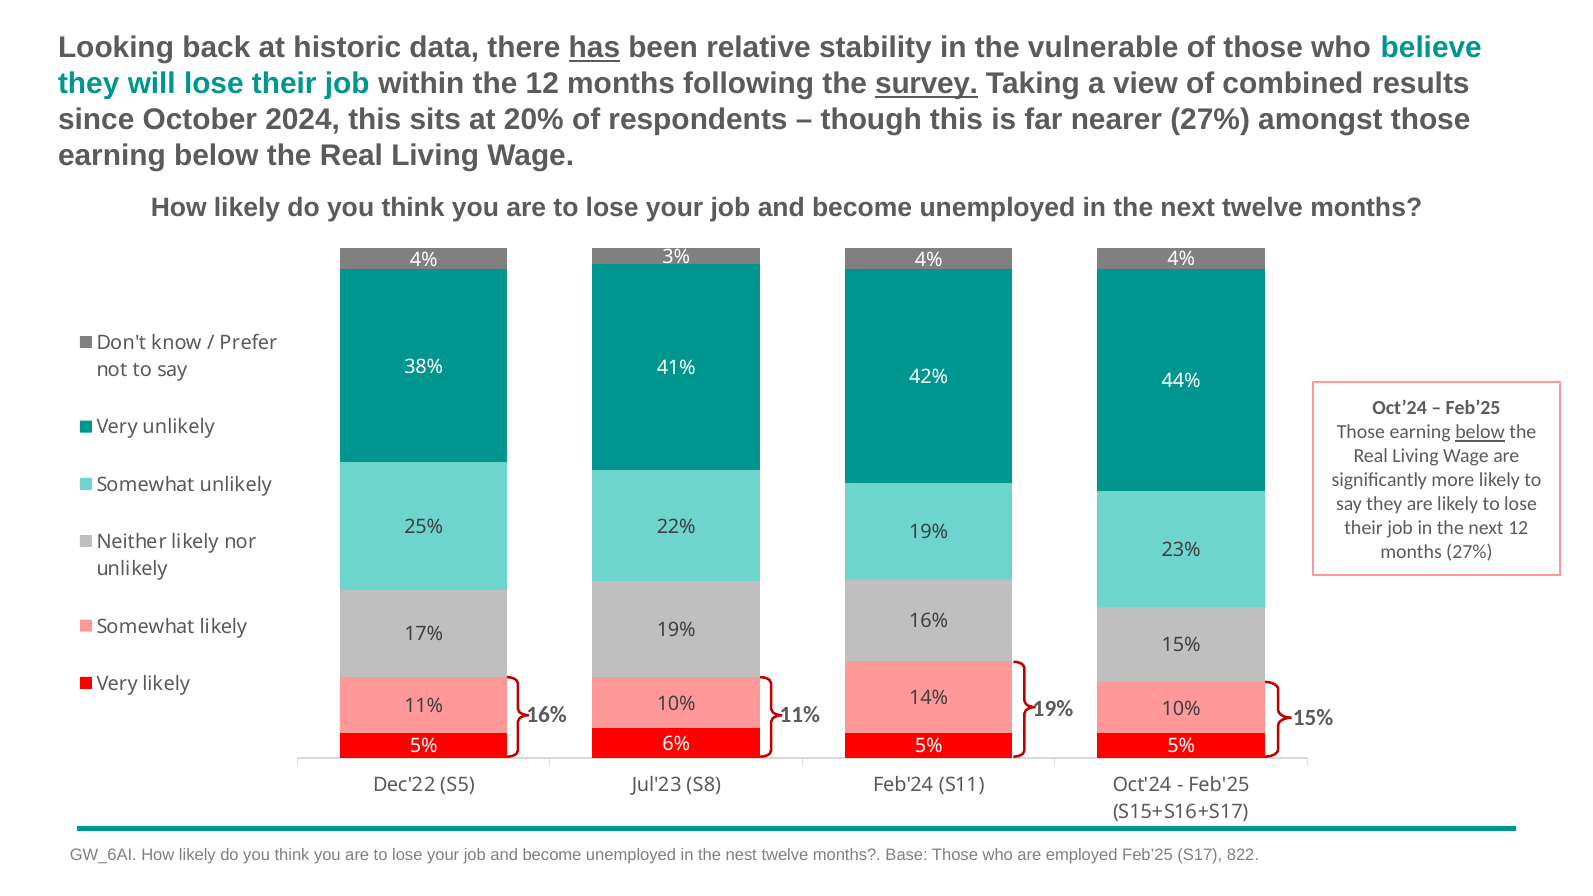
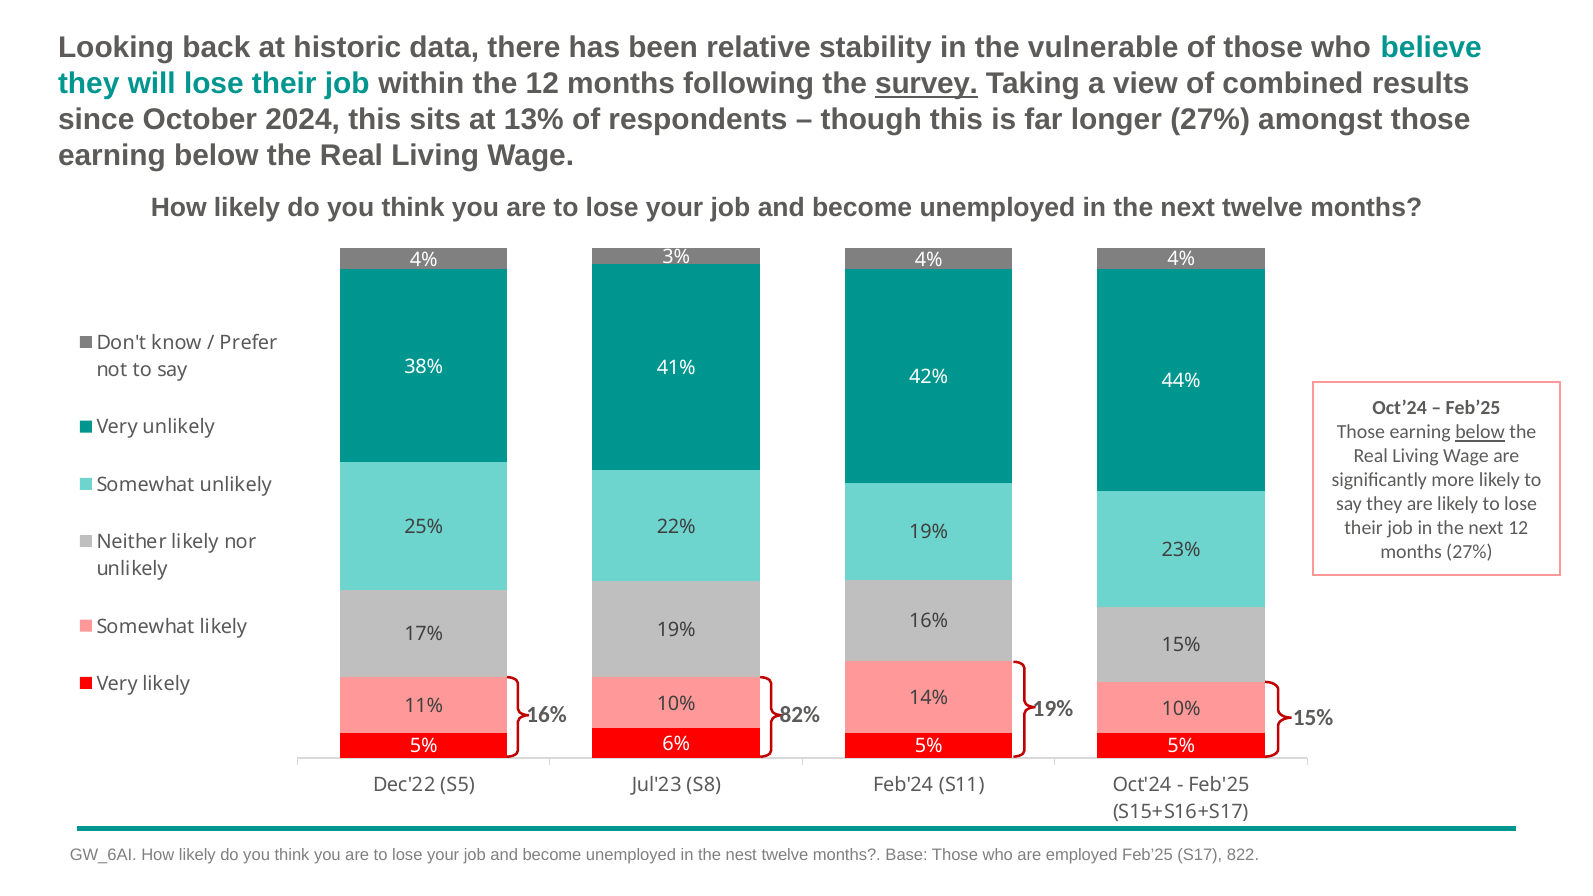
has underline: present -> none (594, 48)
20%: 20% -> 13% (534, 120)
nearer: nearer -> longer (1116, 120)
16% 11%: 11% -> 82% (800, 715)
